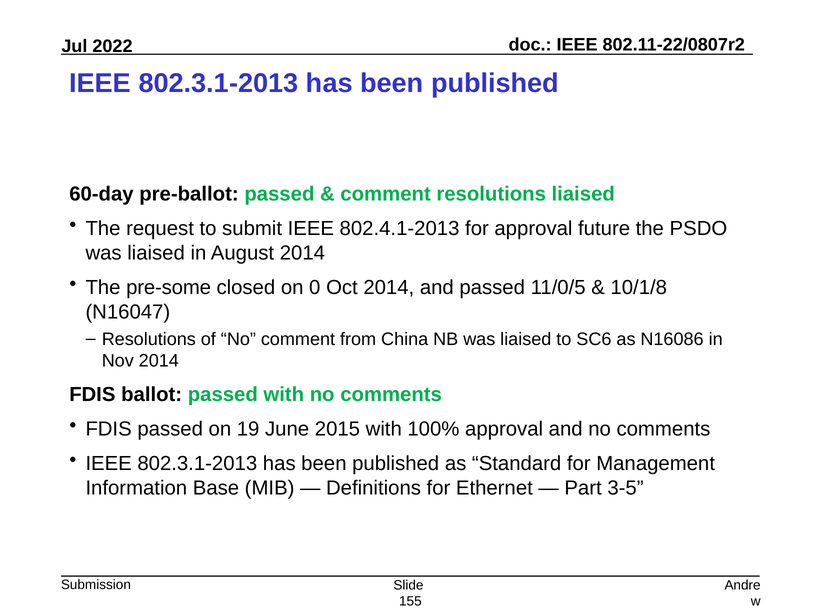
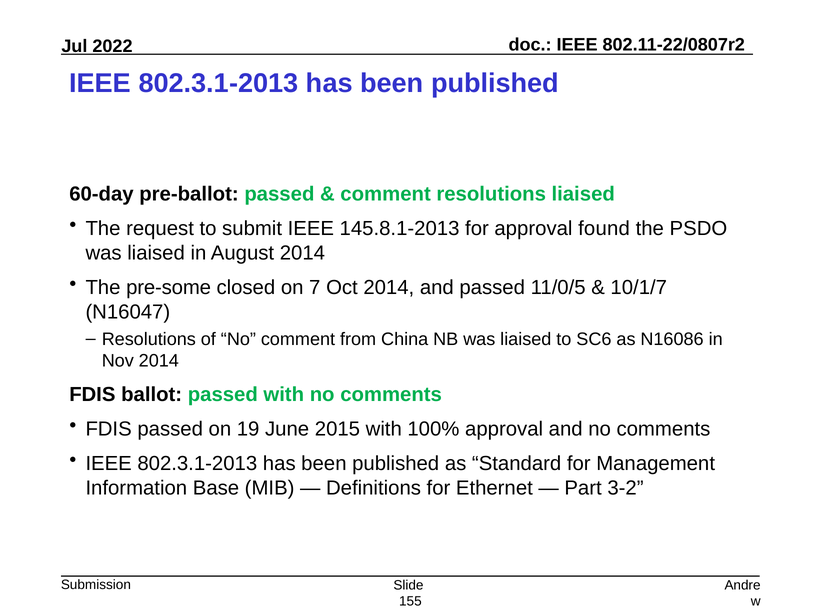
802.4.1-2013: 802.4.1-2013 -> 145.8.1-2013 (400, 229)
future: future -> found (604, 229)
0: 0 -> 7 (315, 288)
10/1/8: 10/1/8 -> 10/1/7 (639, 288)
3-5: 3-5 -> 3-2 (625, 488)
